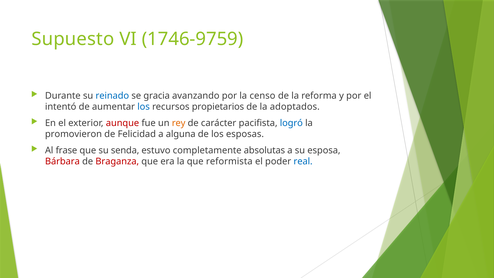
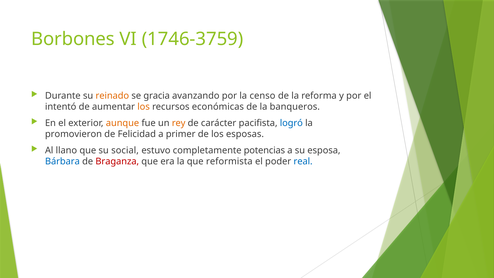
Supuesto: Supuesto -> Borbones (73, 39)
1746-9759: 1746-9759 -> 1746-3759 (193, 39)
reinado colour: blue -> orange (112, 96)
los colour: blue -> orange (144, 107)
propietarios: propietarios -> económicas (218, 107)
adoptados: adoptados -> banqueros (295, 107)
aunque colour: red -> orange (122, 123)
alguna: alguna -> primer (181, 134)
frase: frase -> llano (66, 150)
senda: senda -> social (125, 150)
absolutas: absolutas -> potencias (264, 150)
Bárbara colour: red -> blue (62, 161)
